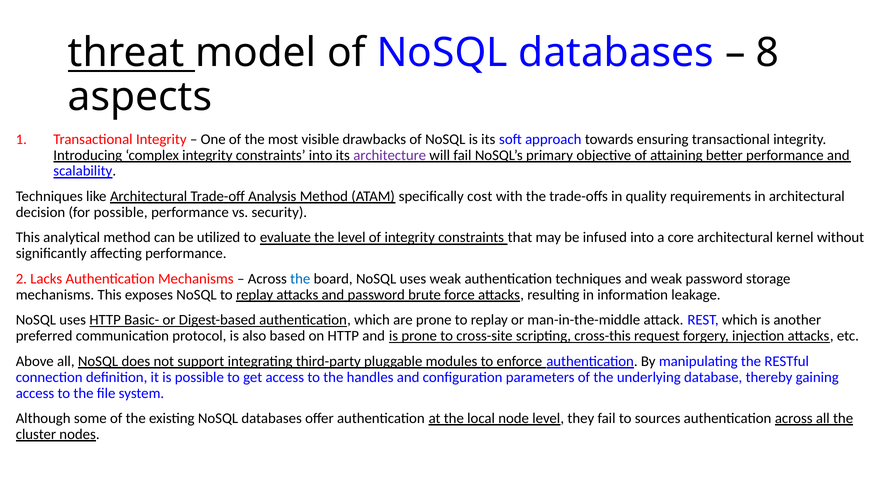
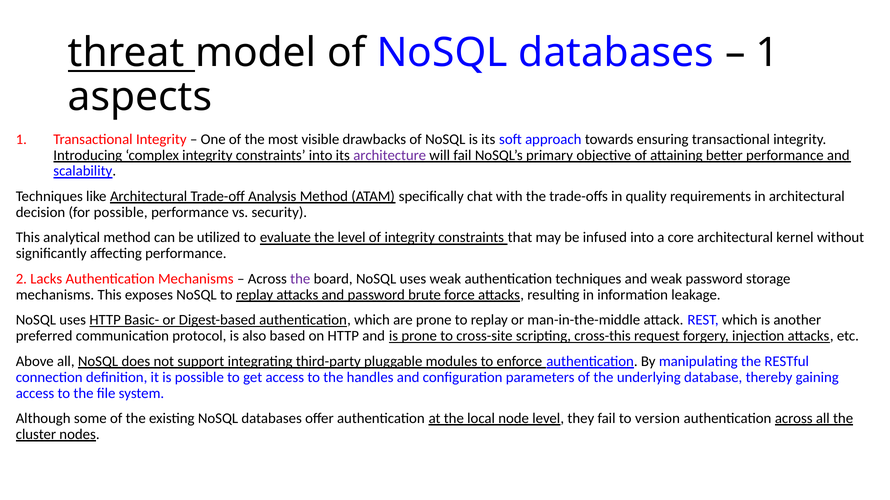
8: 8 -> 1 (768, 53)
cost: cost -> chat (480, 197)
the colour: blue -> purple (300, 279)
sources: sources -> version (658, 419)
